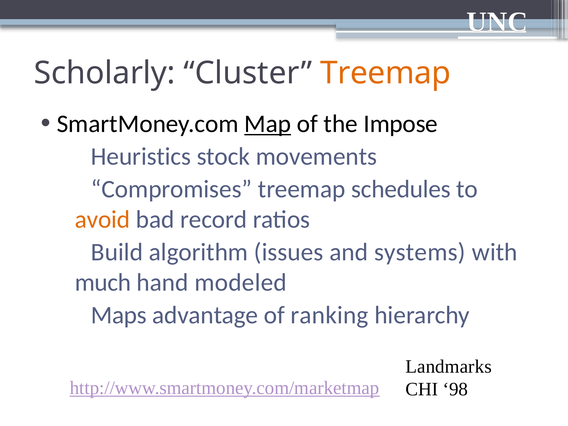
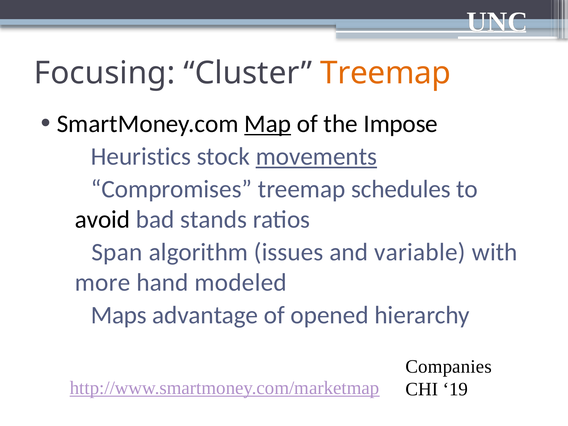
Scholarly: Scholarly -> Focusing (105, 73)
movements underline: none -> present (316, 157)
avoid colour: orange -> black (103, 220)
record: record -> stands (214, 220)
Build: Build -> Span (117, 252)
systems: systems -> variable (420, 252)
much: much -> more (103, 283)
ranking: ranking -> opened (330, 315)
Landmarks: Landmarks -> Companies (449, 366)
98: 98 -> 19 (455, 389)
